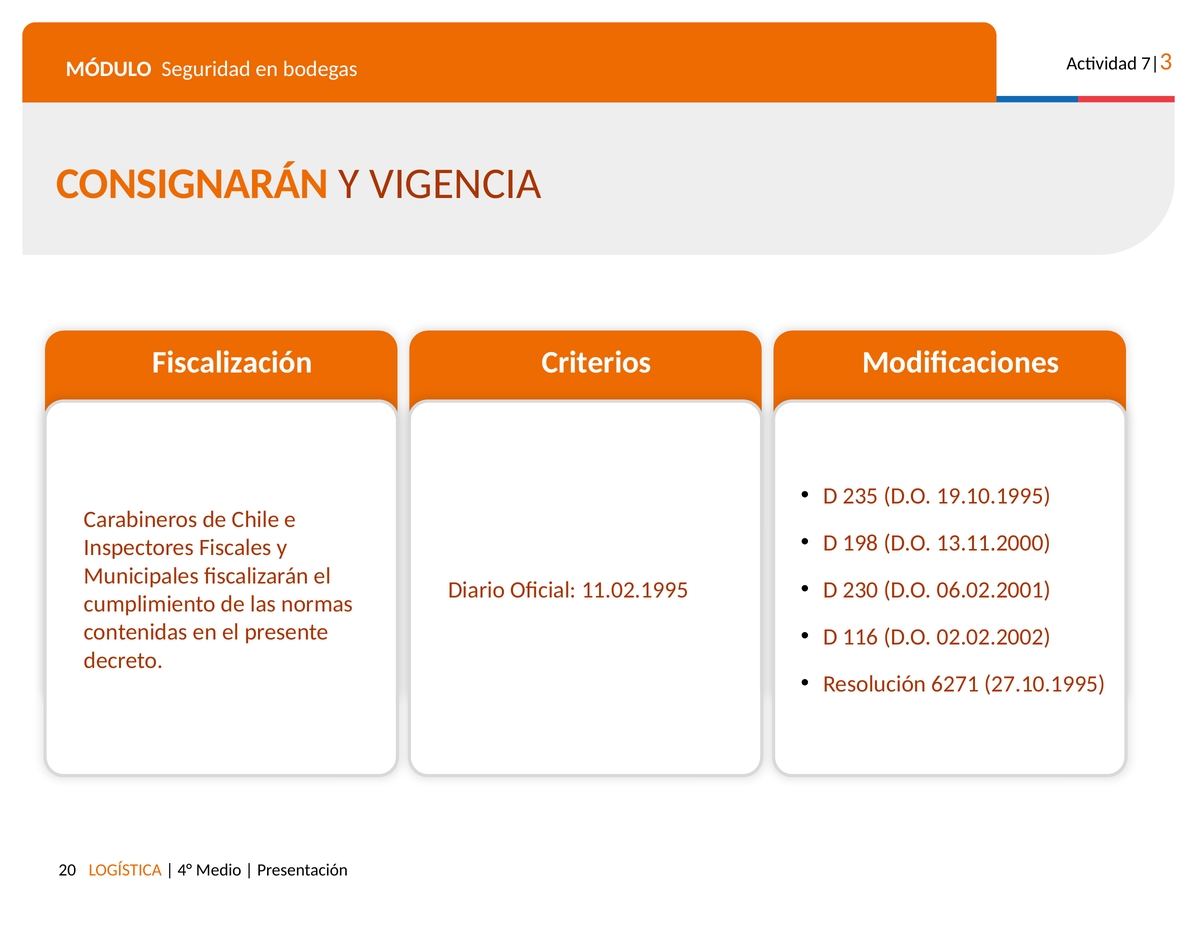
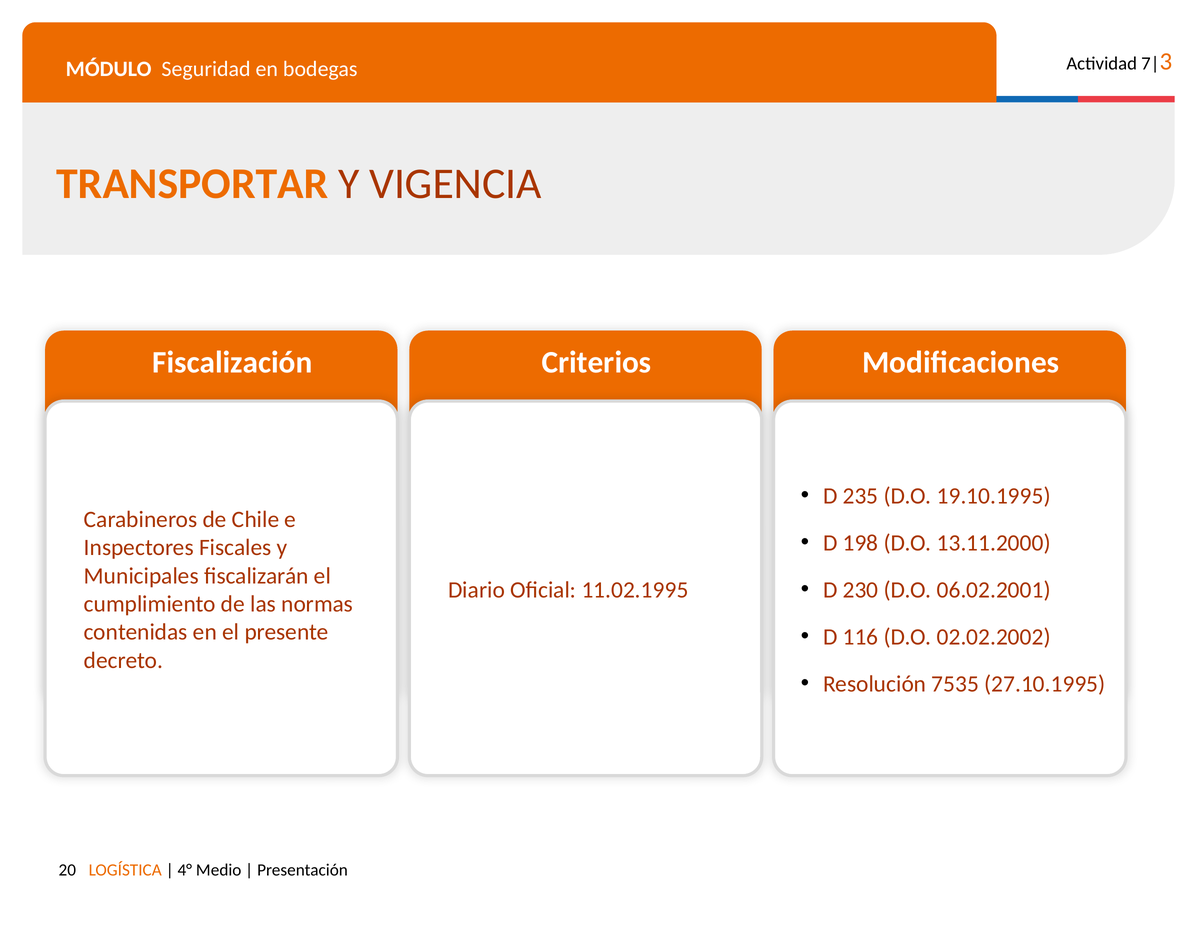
CONSIGNARÁN: CONSIGNARÁN -> TRANSPORTAR (192, 184)
6271: 6271 -> 7535 (955, 684)
